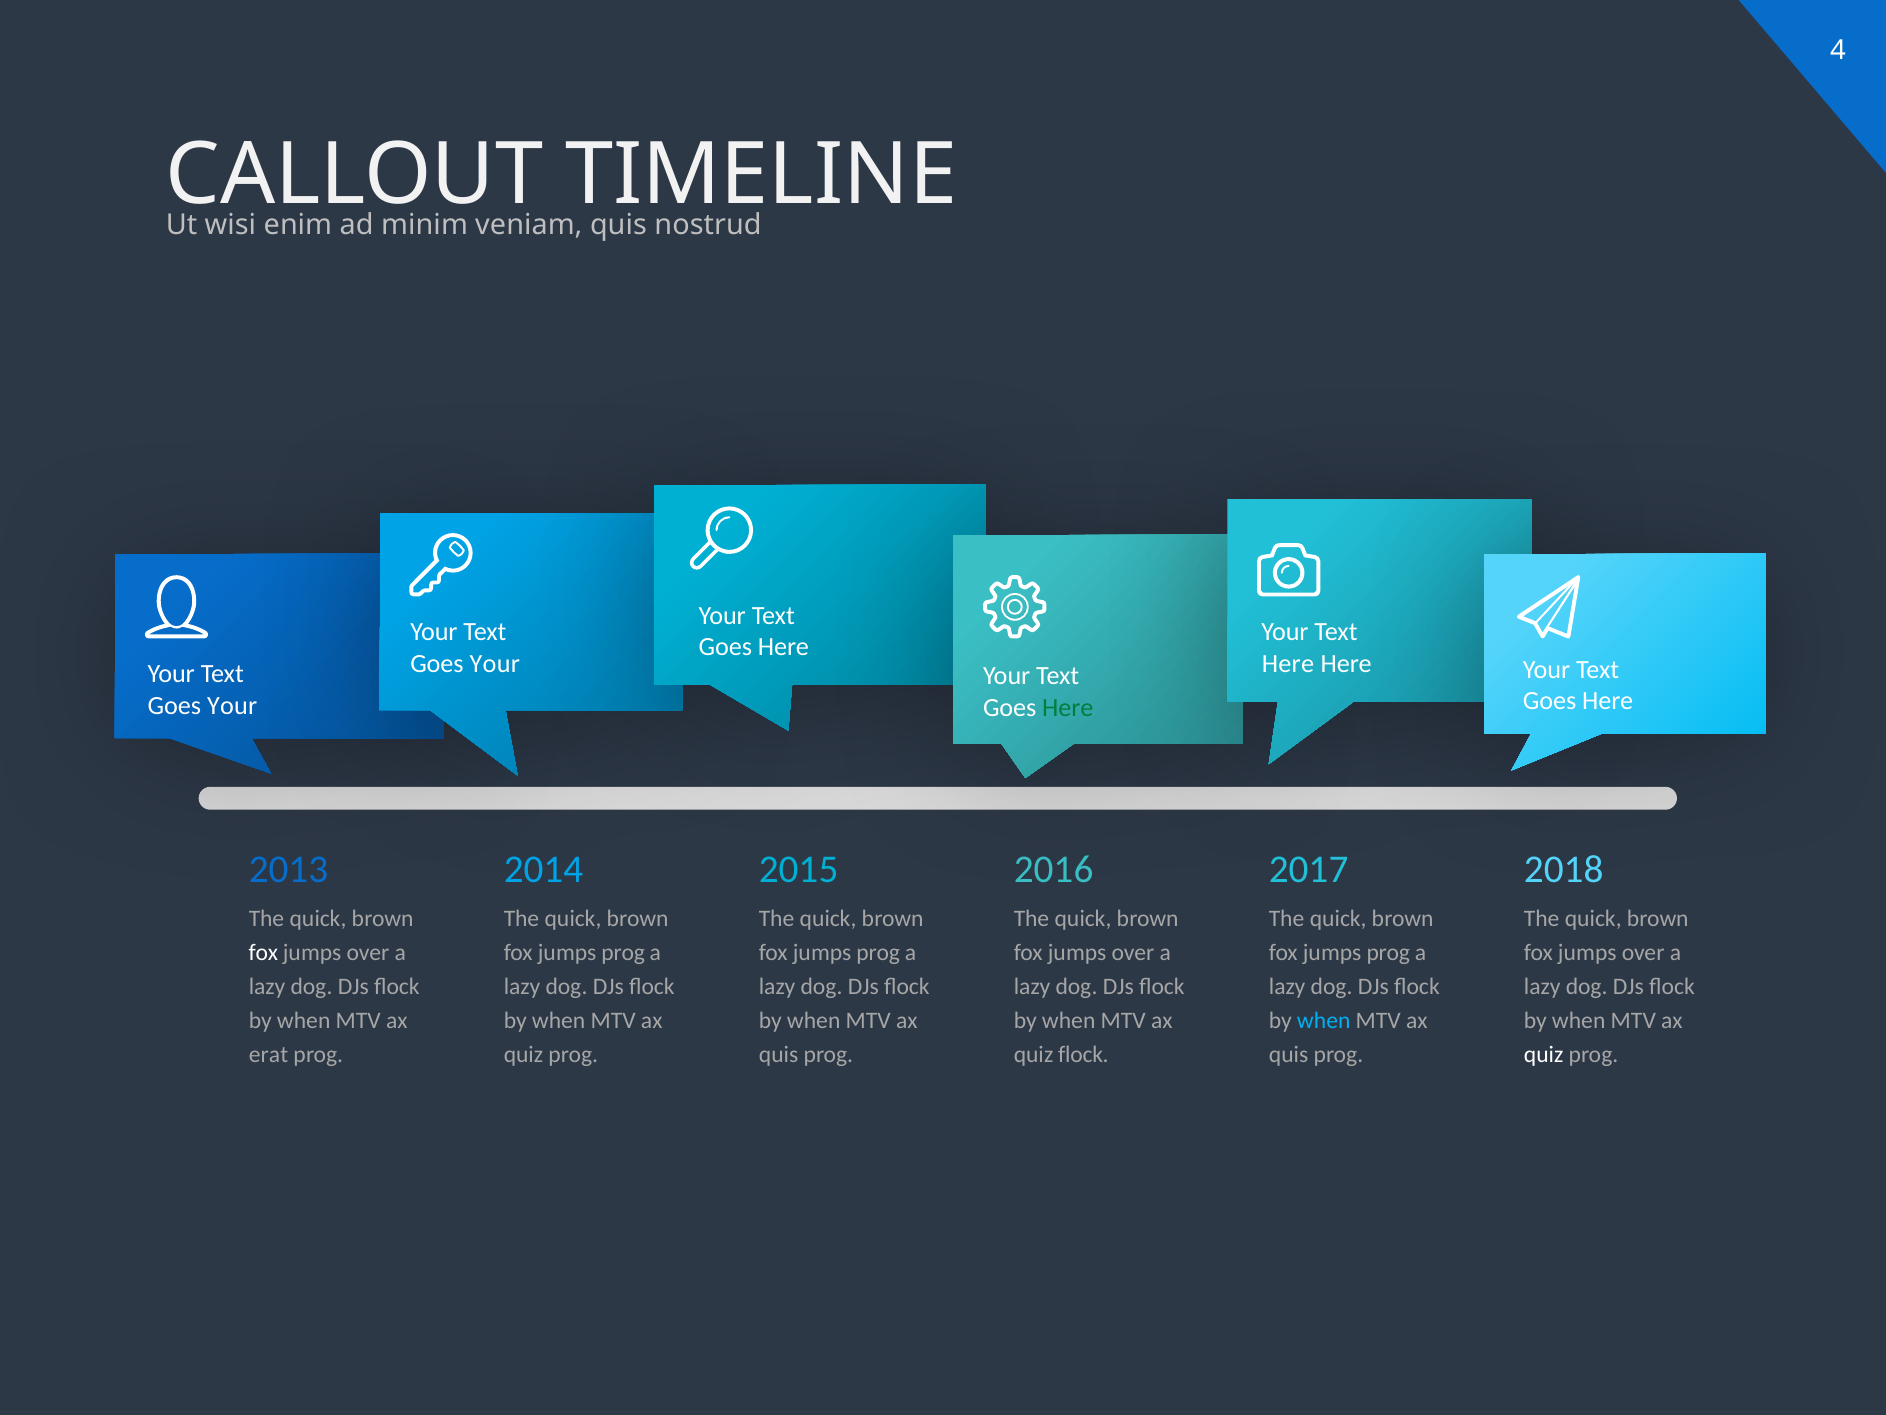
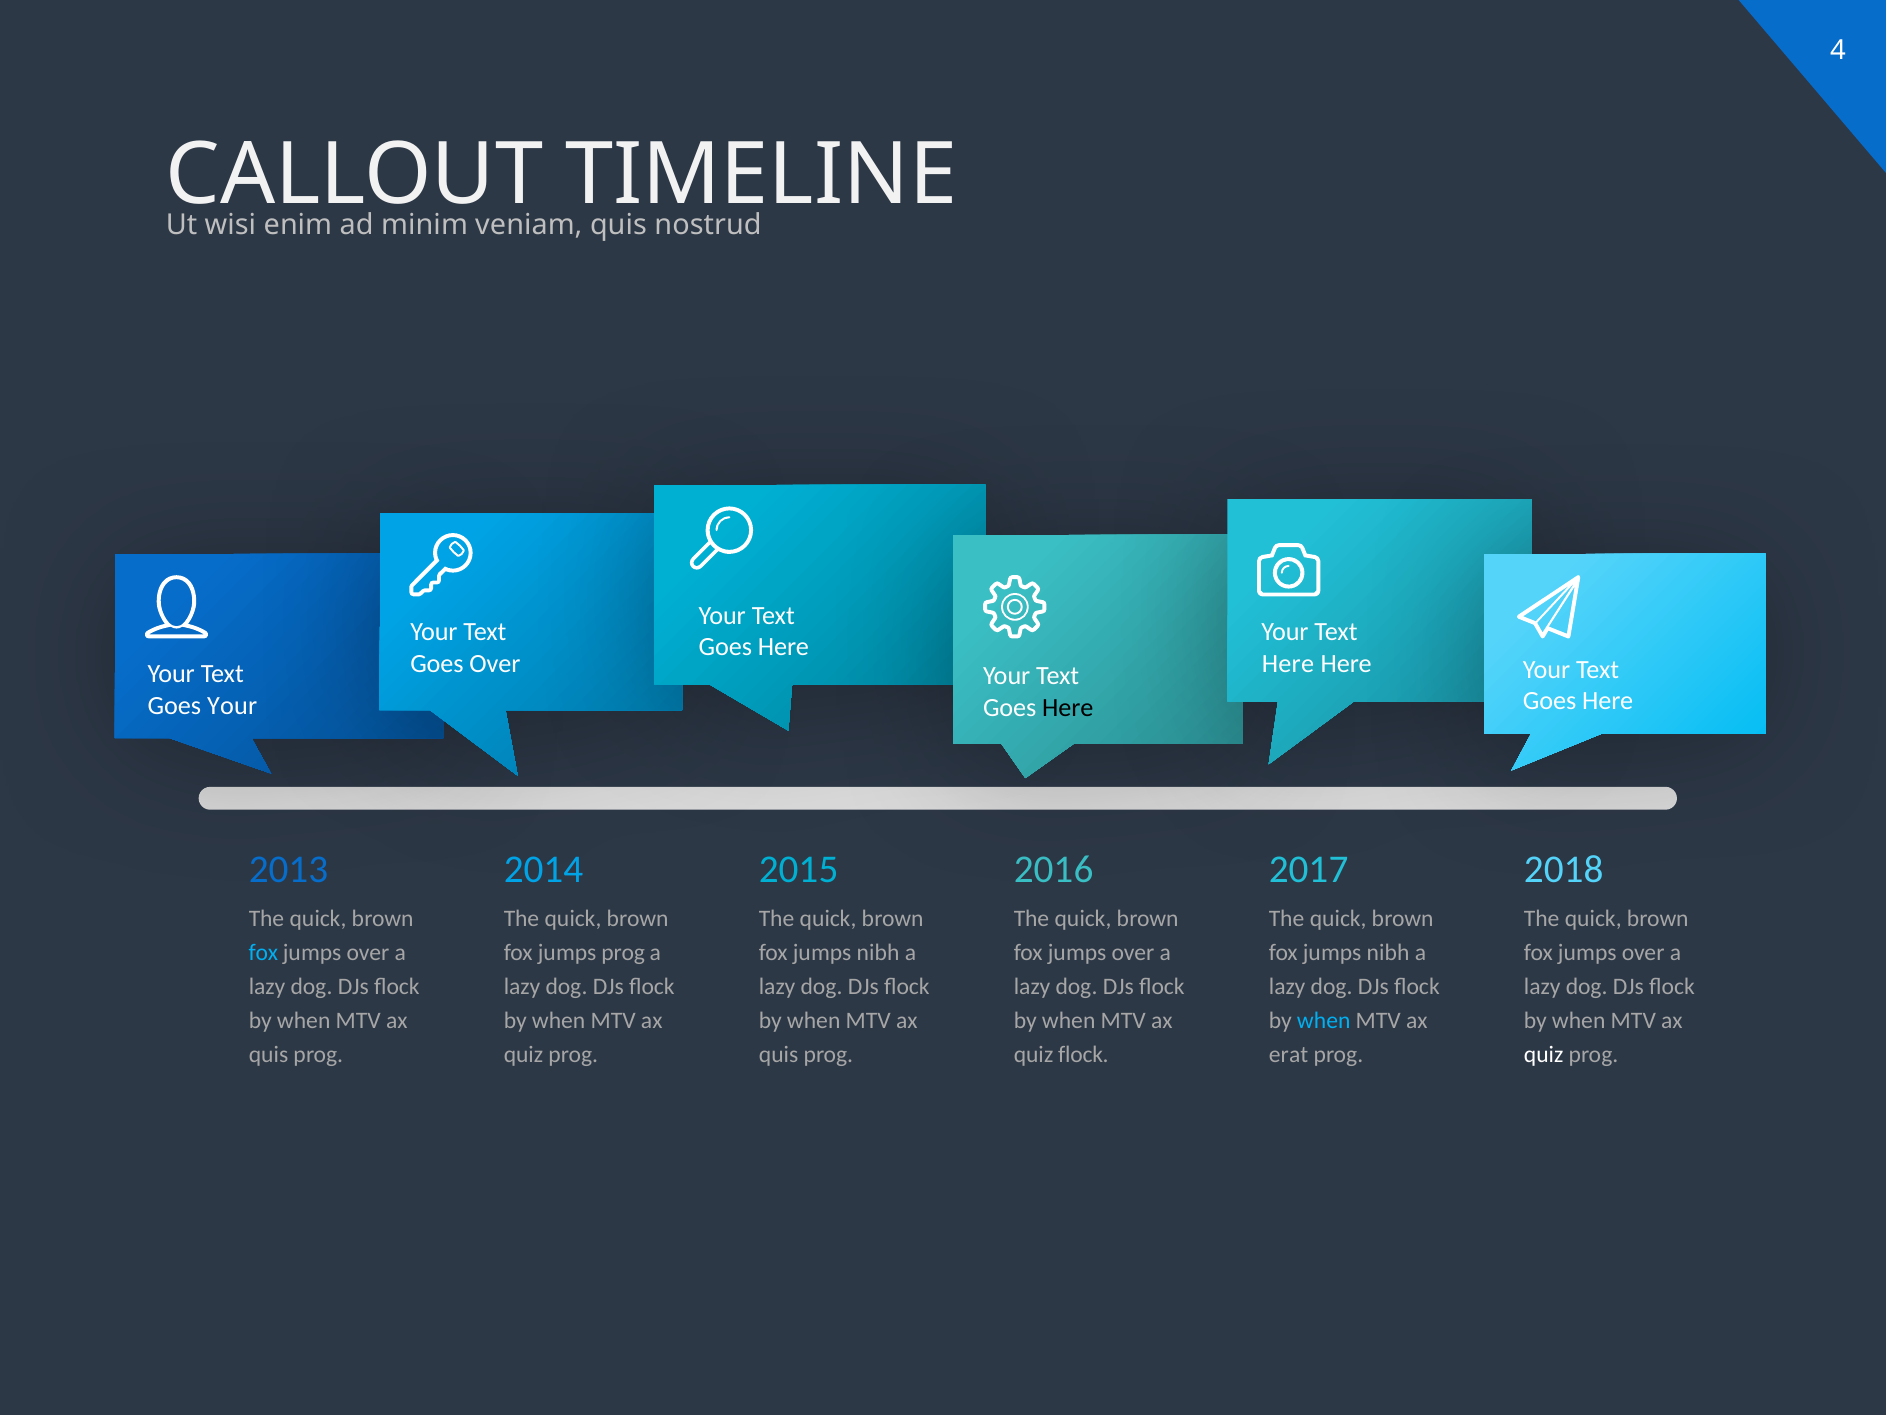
Your: Your -> Over (495, 663)
Here colour: green -> black (1068, 707)
fox colour: white -> light blue (263, 953)
prog: prog -> nibh (878, 953)
prog: prog -> nibh (1388, 953)
erat: erat -> quis (269, 1055)
quis: quis -> erat (1289, 1055)
